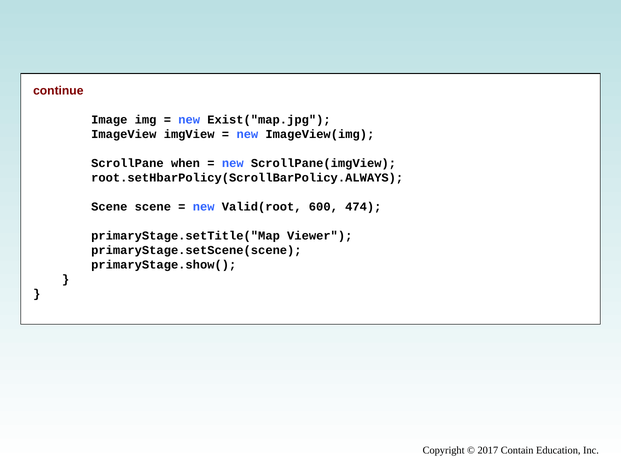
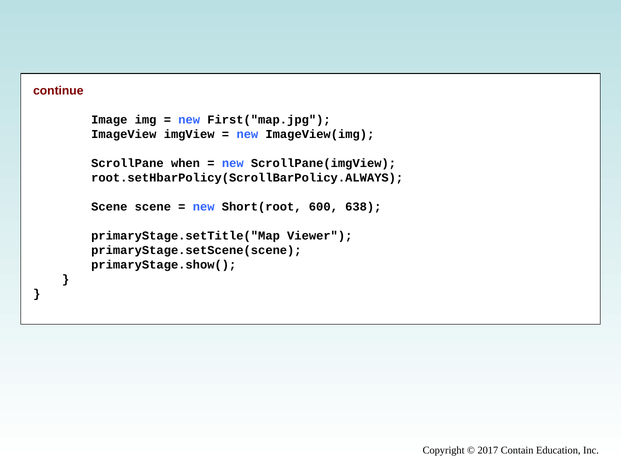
Exist("map.jpg: Exist("map.jpg -> First("map.jpg (269, 120)
Valid(root: Valid(root -> Short(root (262, 207)
474: 474 -> 638 (363, 207)
